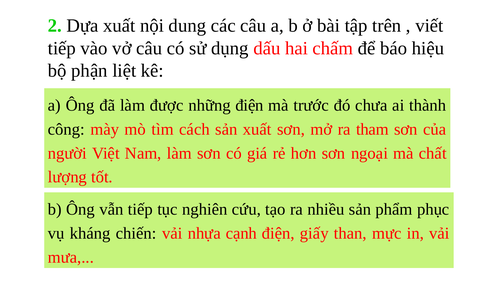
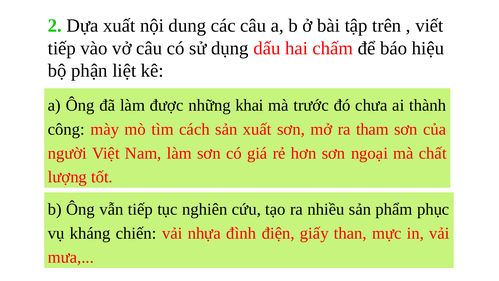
những điện: điện -> khai (250, 105)
cạnh: cạnh -> đình (241, 233)
